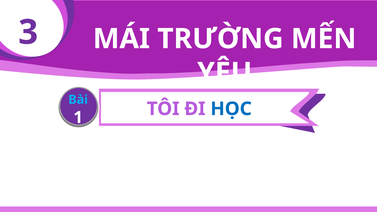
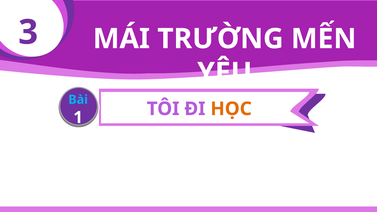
HỌC colour: blue -> orange (231, 109)
